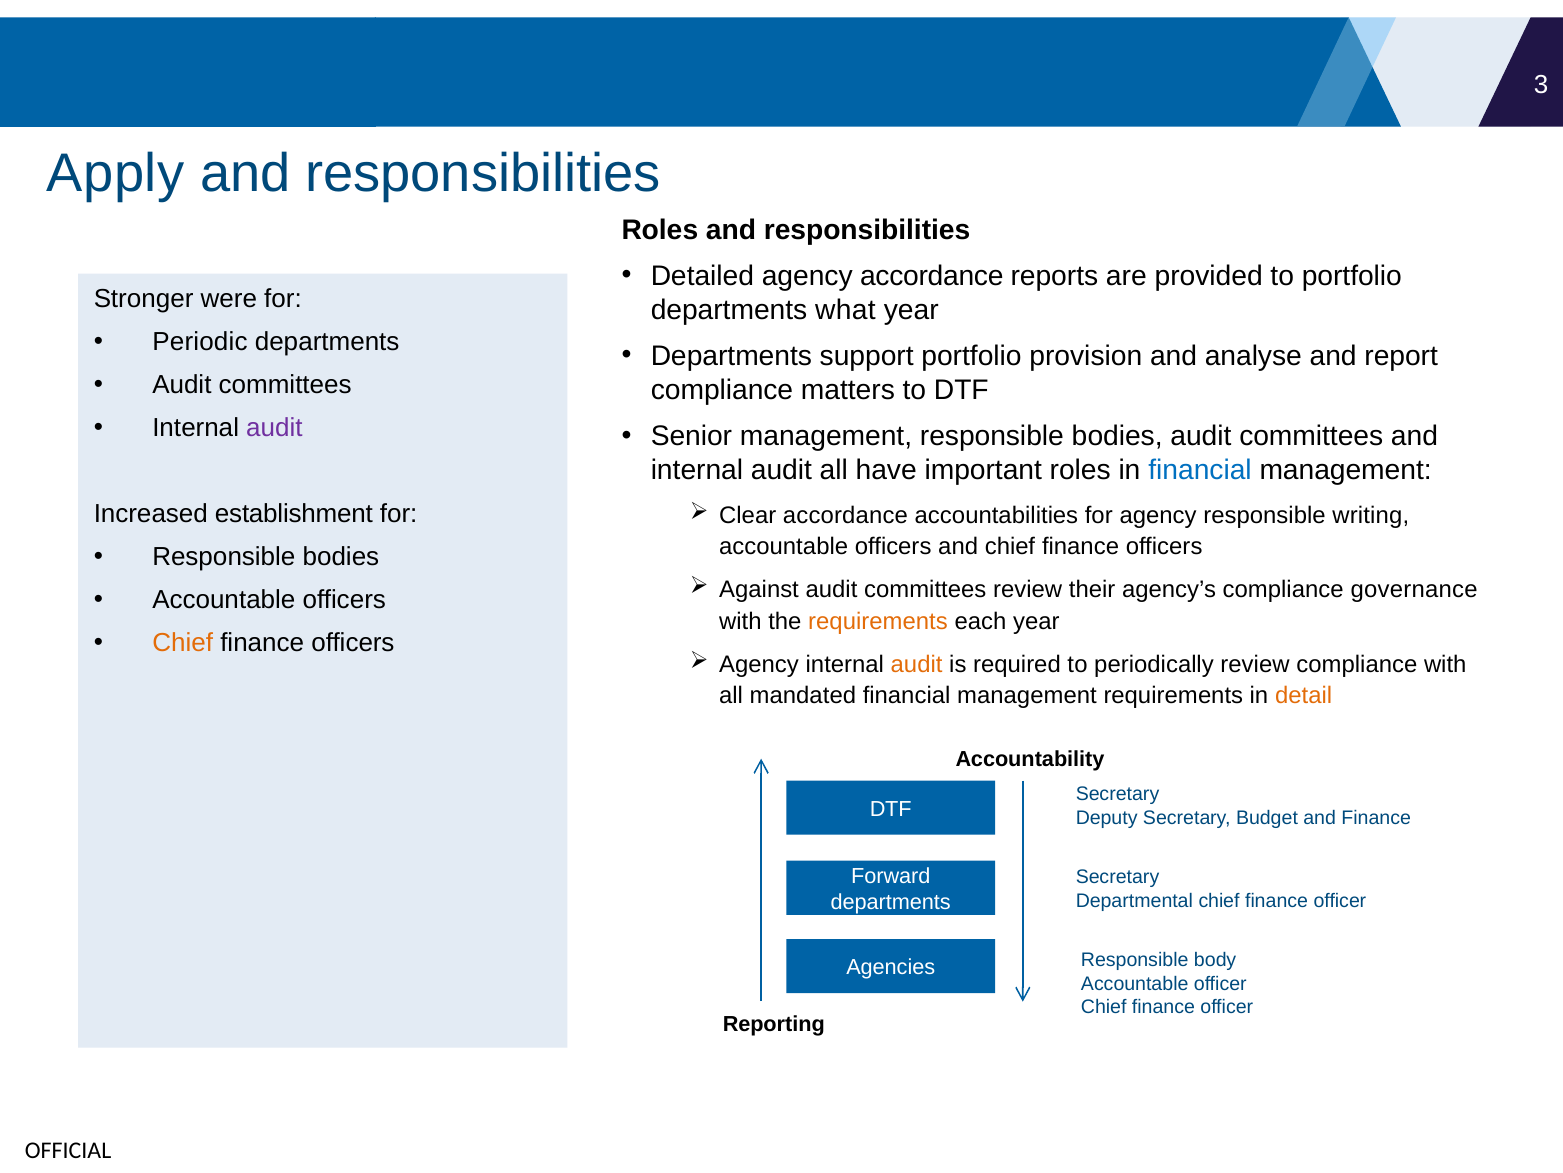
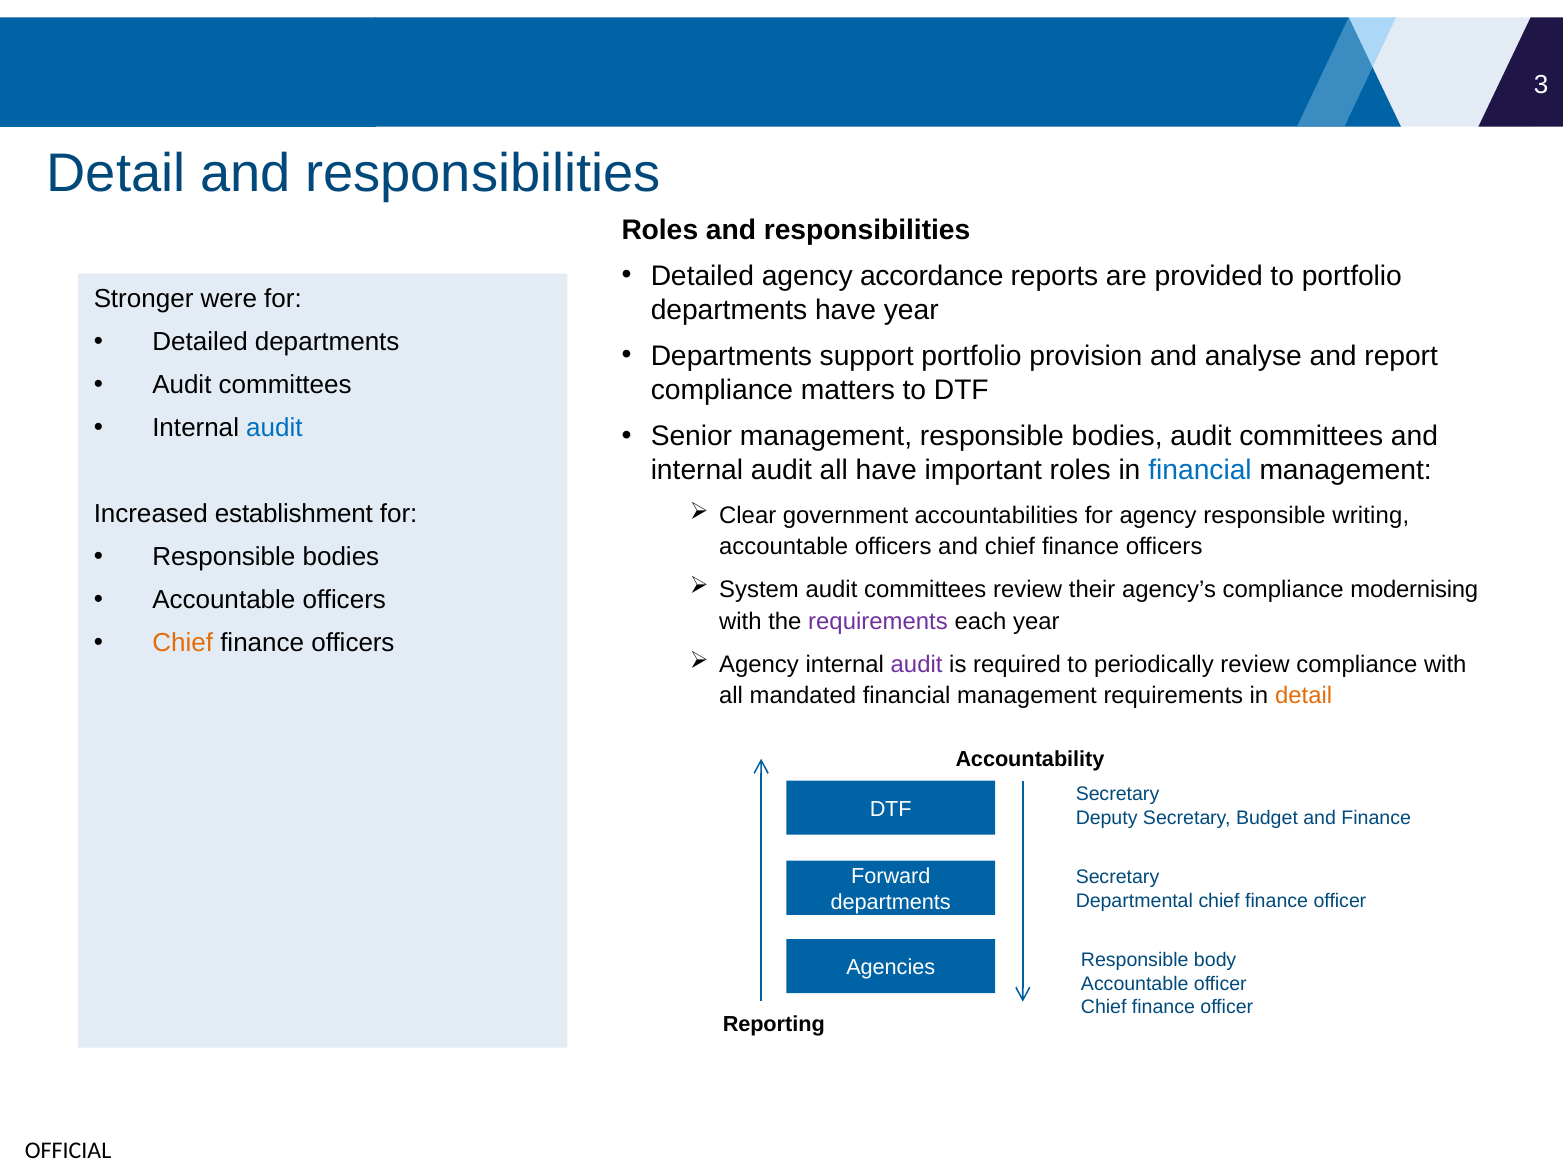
Apply: Apply -> Detail (116, 174)
departments what: what -> have (846, 310)
Periodic: Periodic -> Detailed (200, 342)
audit colour: purple -> blue (274, 428)
Clear accordance: accordance -> government (846, 515)
Against: Against -> System (759, 589)
governance: governance -> modernising (1414, 589)
requirements colour: orange -> purple (878, 621)
audit colour: orange -> purple (917, 664)
